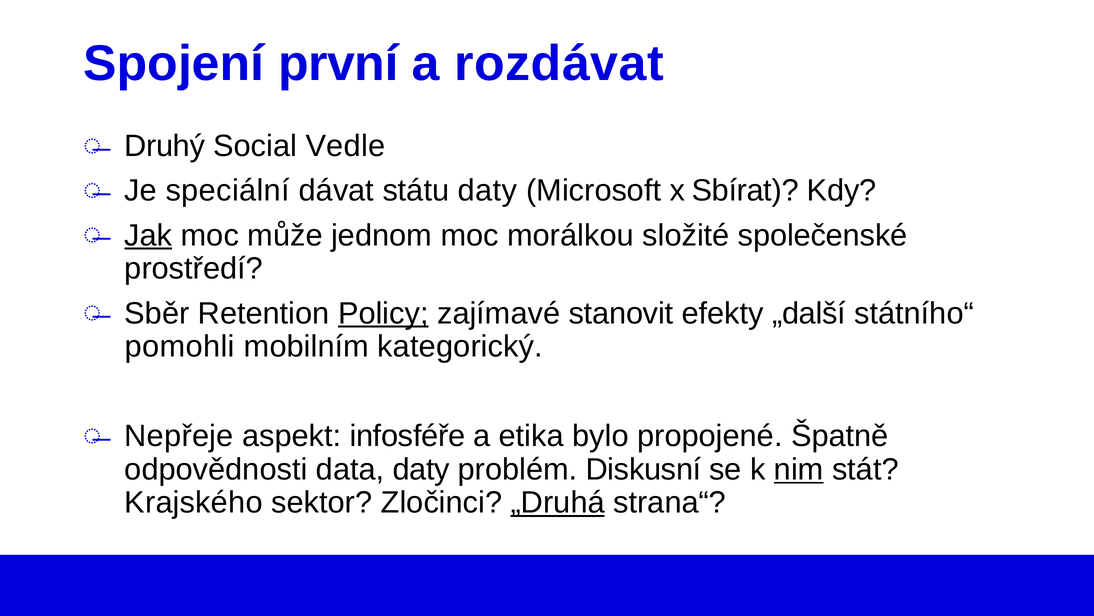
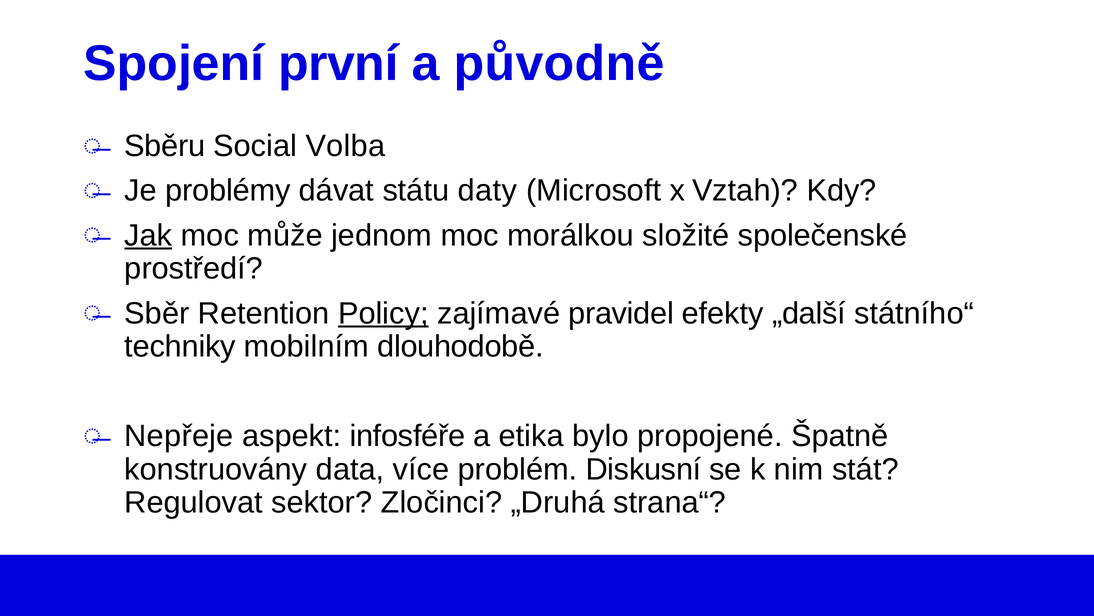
rozdávat: rozdávat -> původně (559, 64)
Druhý: Druhý -> Sběru (165, 146)
Vedle: Vedle -> Volba (346, 146)
speciální: speciální -> problémy (228, 190)
Sbírat: Sbírat -> Vztah (745, 190)
stanovit: stanovit -> pravidel (621, 313)
pomohli: pomohli -> techniky (180, 346)
kategorický: kategorický -> dlouhodobě (460, 346)
odpovědnosti: odpovědnosti -> konstruovány (216, 469)
data daty: daty -> více (421, 469)
nim underline: present -> none (799, 469)
Krajského: Krajského -> Regulovat (194, 502)
„Druhá underline: present -> none (558, 502)
